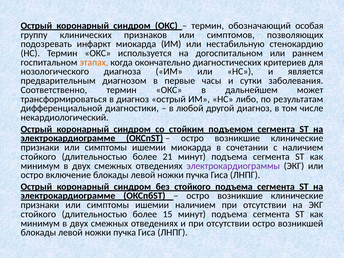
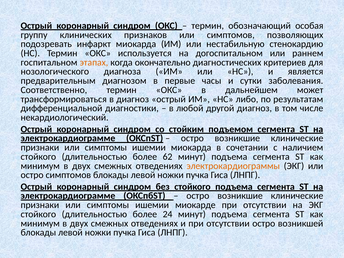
21: 21 -> 62 (168, 157)
электрокардиограммы colour: purple -> orange (233, 166)
остро включение: включение -> симптомов (68, 175)
ишемии наличием: наличием -> миокарде (195, 205)
15: 15 -> 24 (168, 214)
